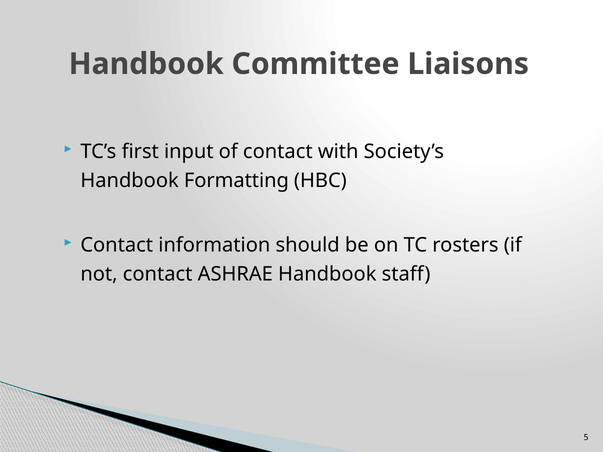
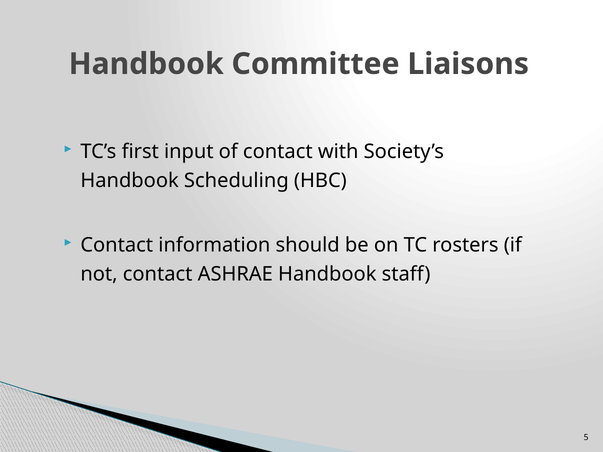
Formatting: Formatting -> Scheduling (236, 181)
